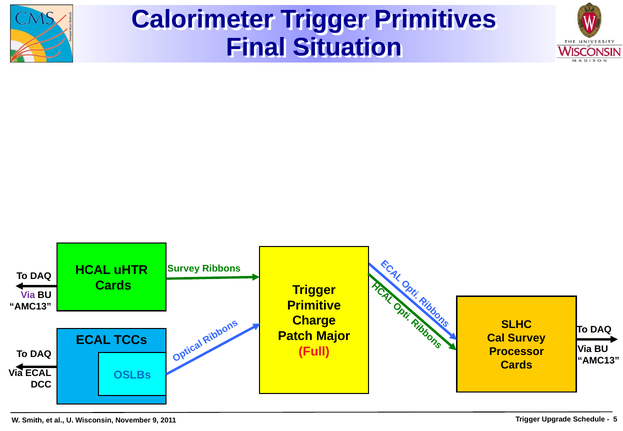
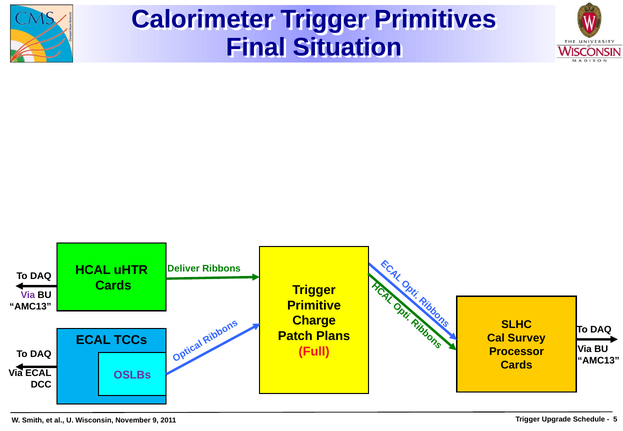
Survey: Survey -> Deliver (184, 269)
Major: Major -> Plans (333, 336)
OSLBs colour: blue -> purple (132, 375)
